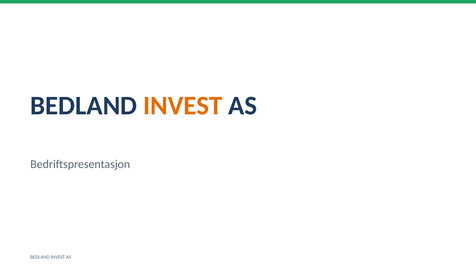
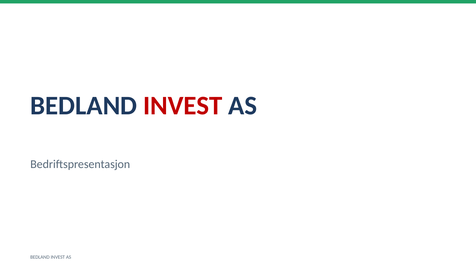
INVEST colour: orange -> red (183, 106)
